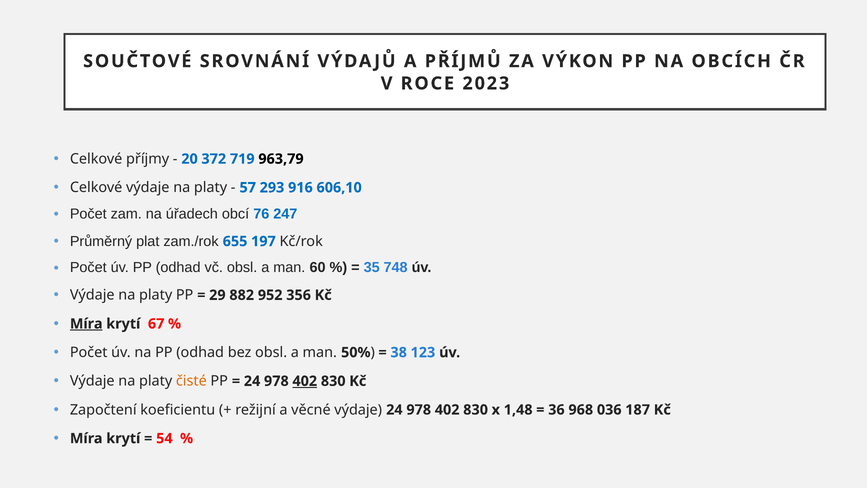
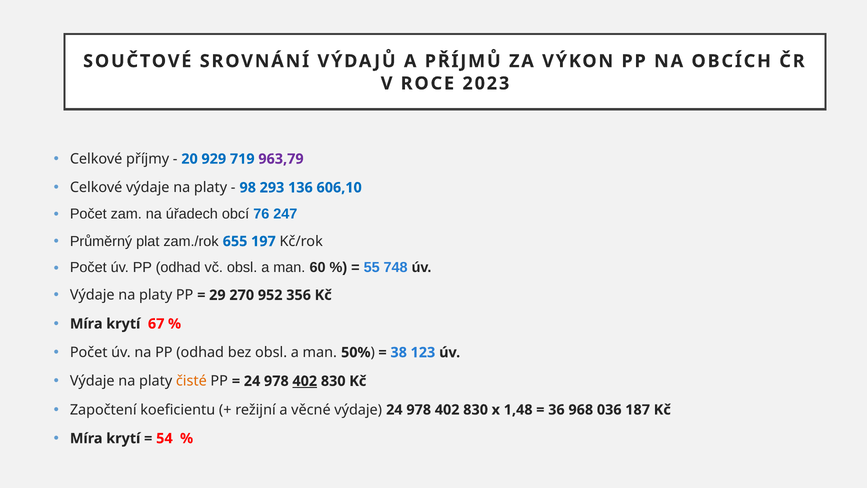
372: 372 -> 929 (214, 159)
963,79 colour: black -> purple (281, 159)
57: 57 -> 98 (248, 187)
916: 916 -> 136 (300, 187)
35: 35 -> 55 (372, 267)
882: 882 -> 270 (242, 295)
Míra underline: present -> none (86, 324)
